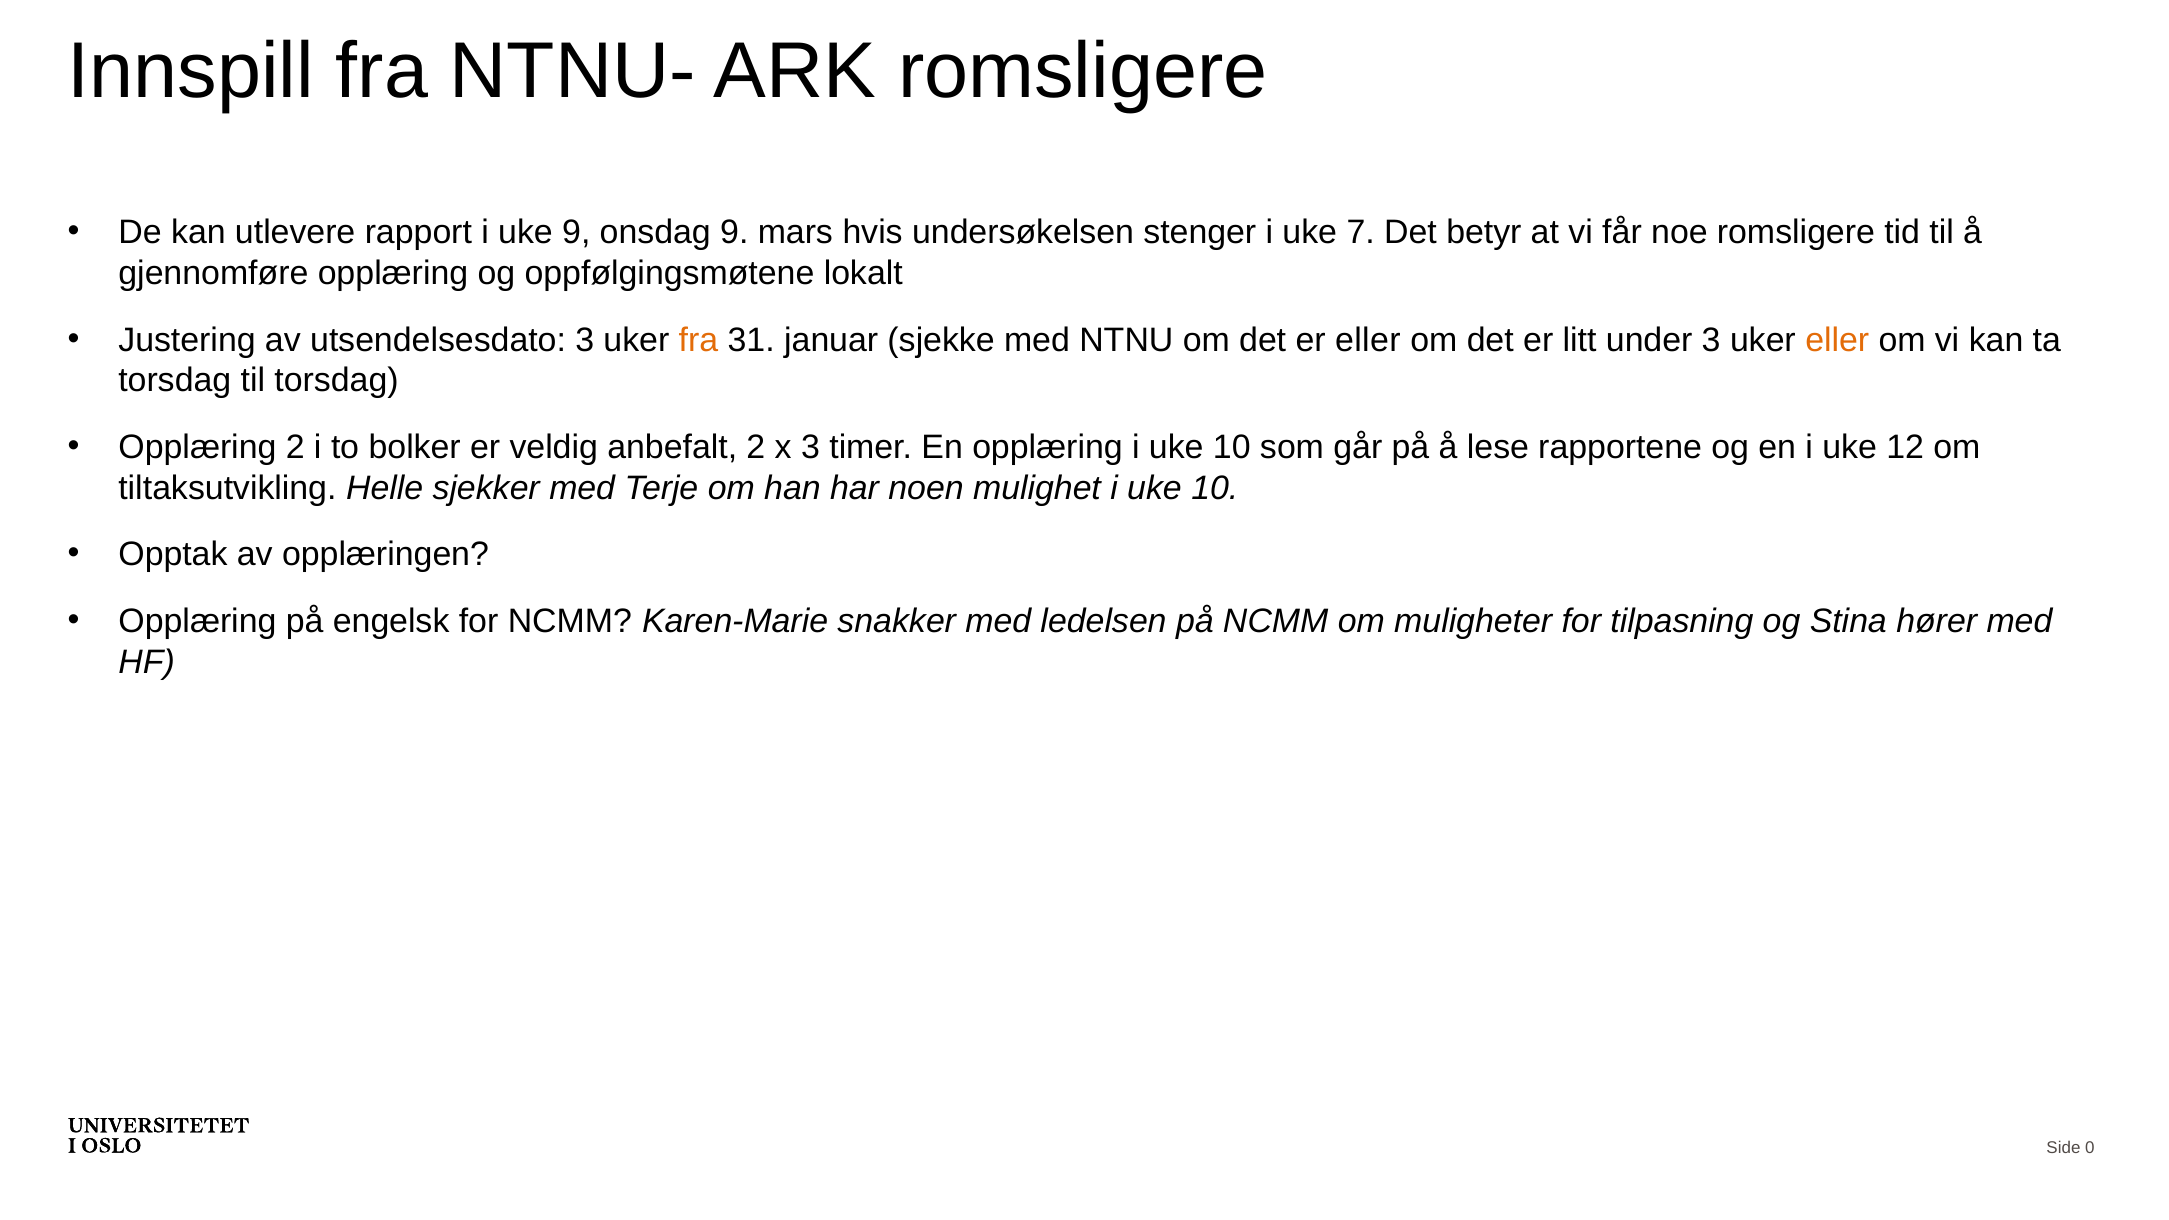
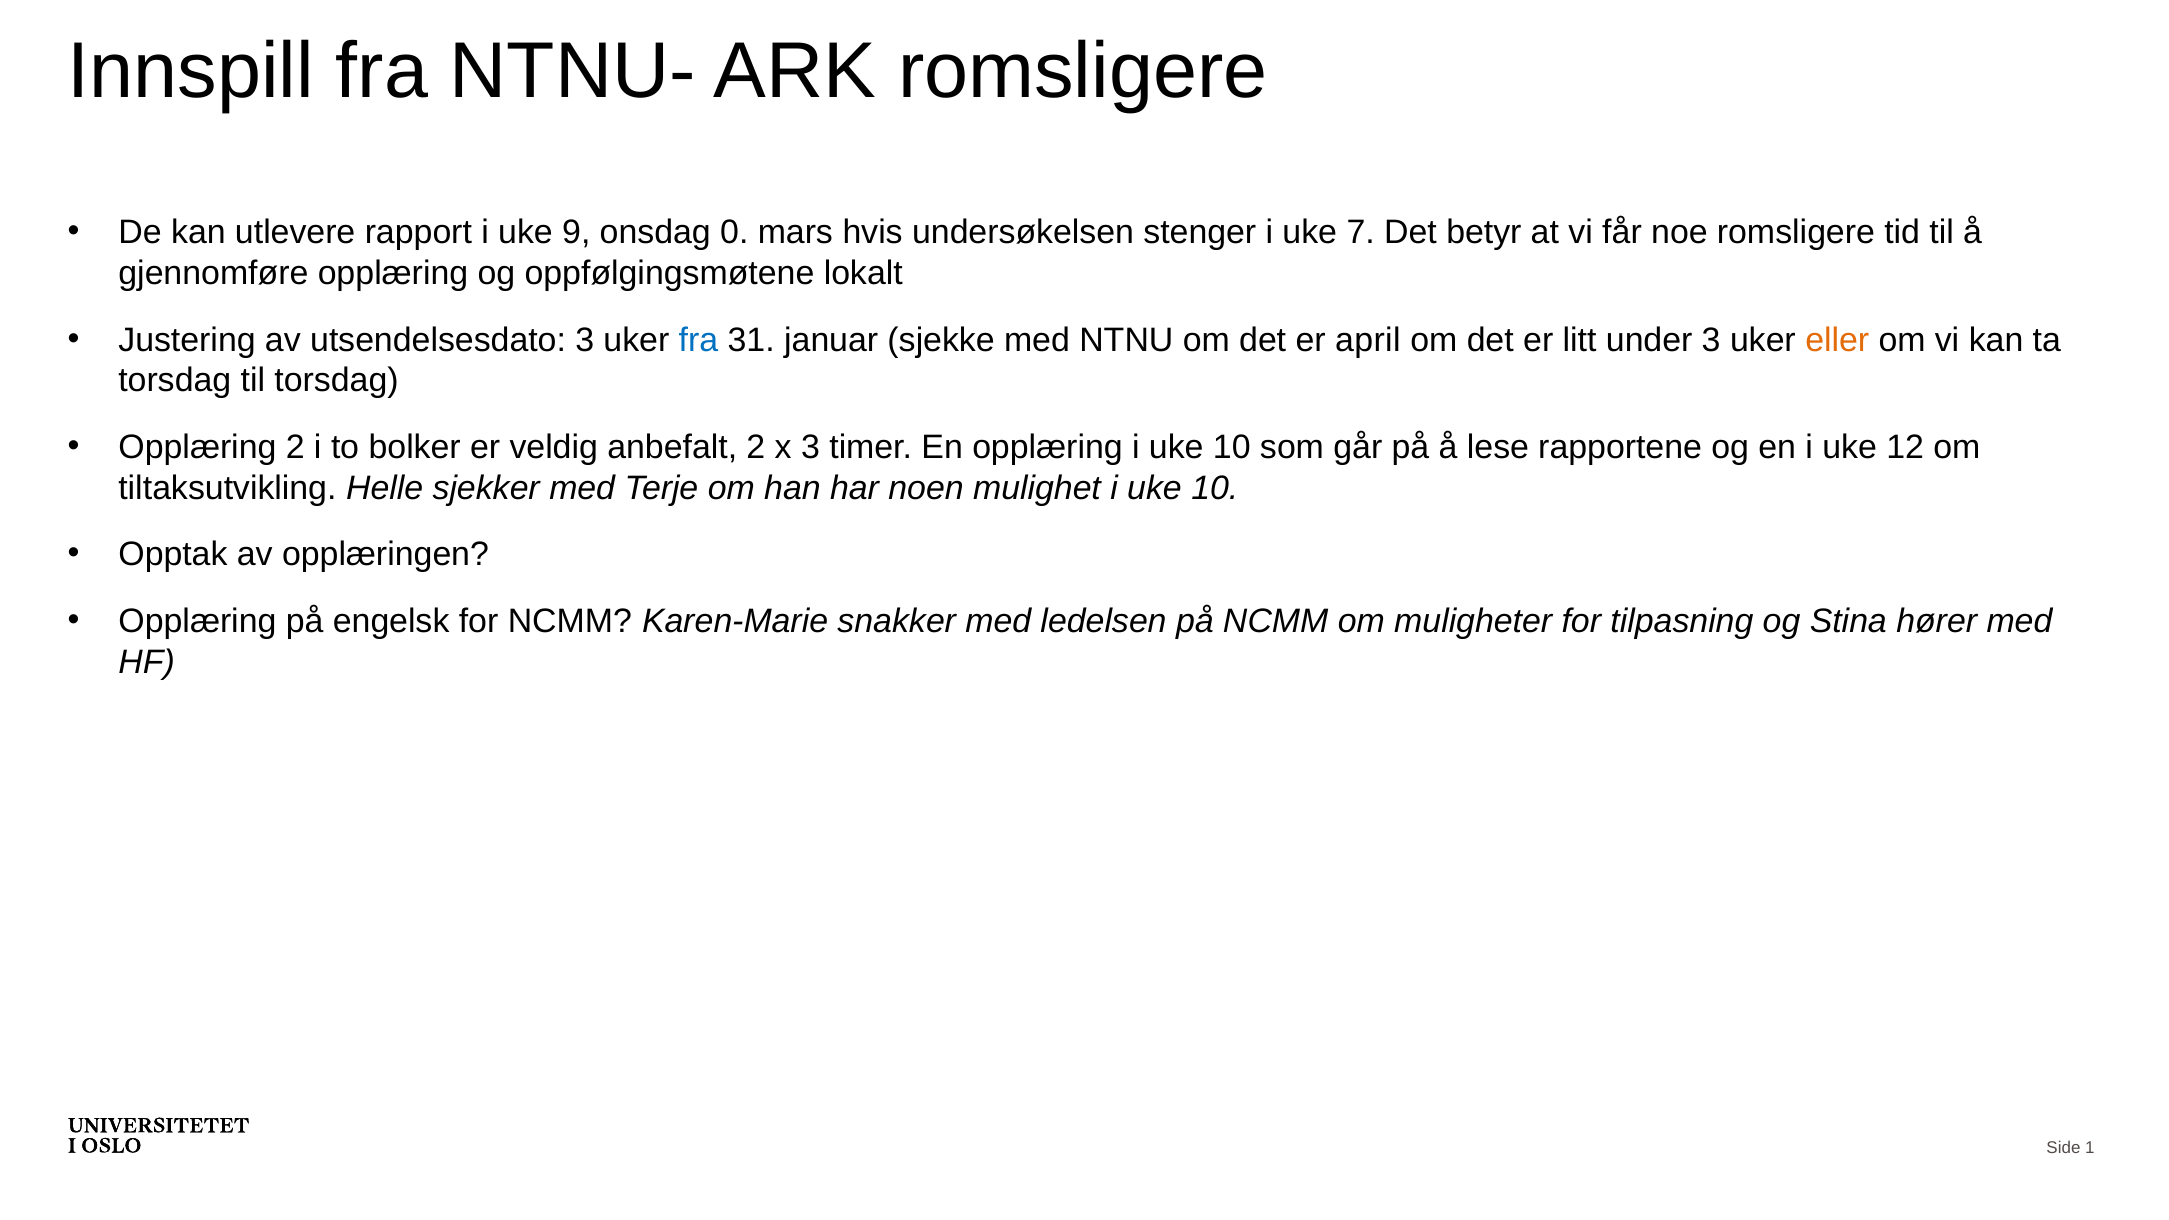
onsdag 9: 9 -> 0 (734, 233)
fra colour: orange -> blue (699, 340)
er eller: eller -> april (1368, 340)
0: 0 -> 1 (2090, 1148)
